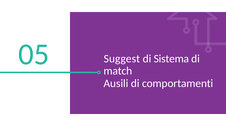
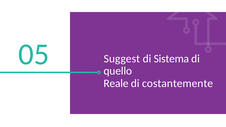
match: match -> quello (118, 71)
Ausili: Ausili -> Reale (116, 83)
comportamenti: comportamenti -> costantemente (178, 83)
